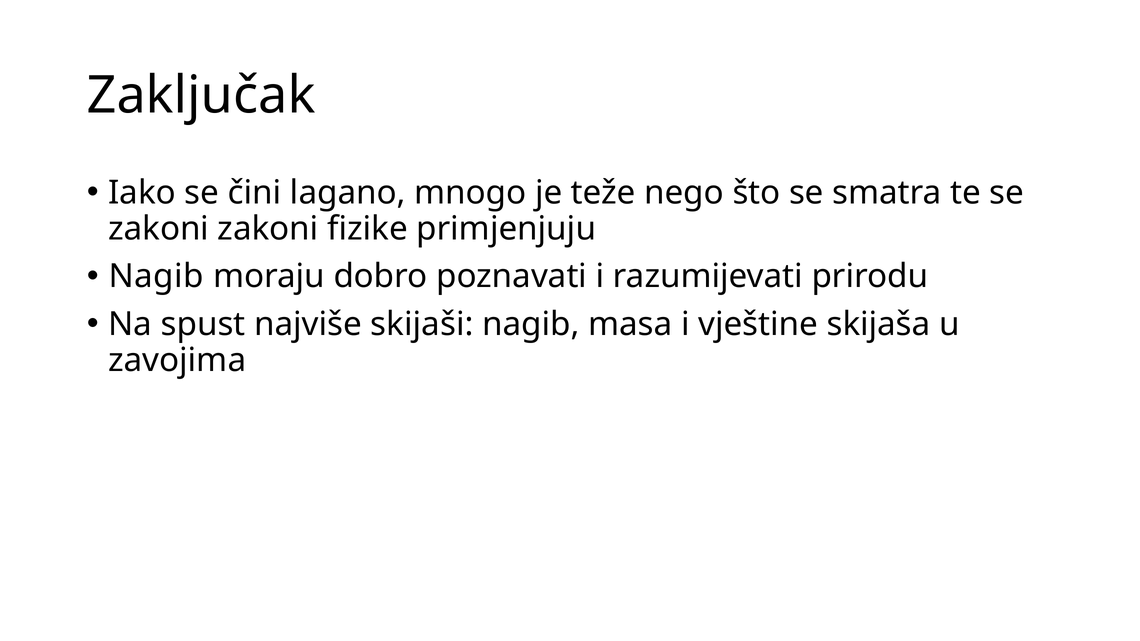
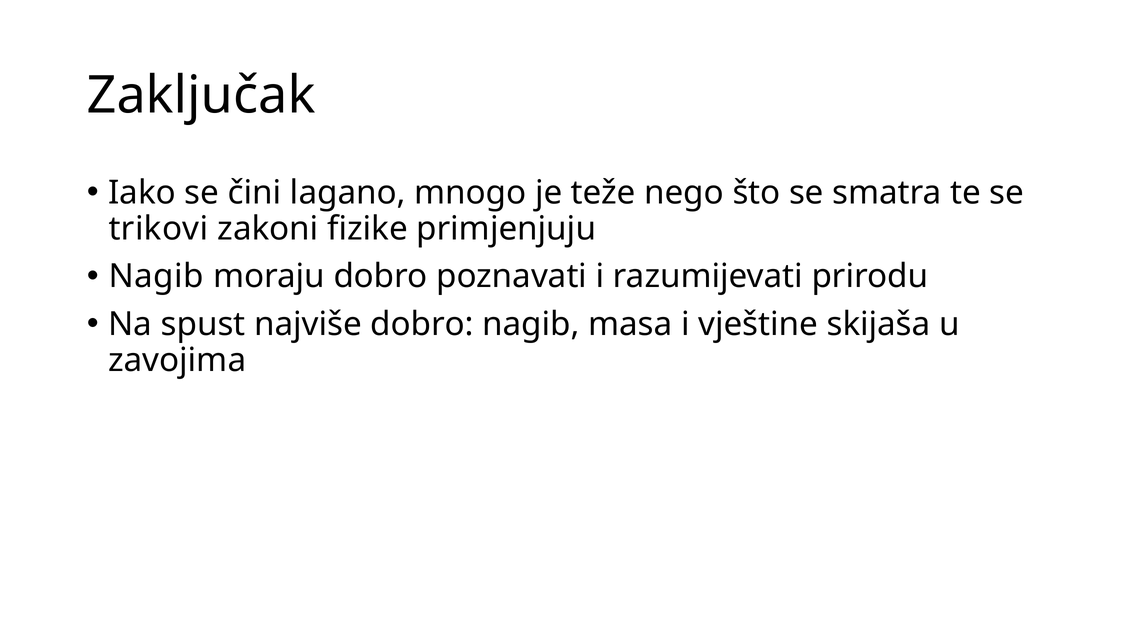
zakoni: zakoni -> trikovi (158, 229)
najviše skijaši: skijaši -> dobro (422, 324)
